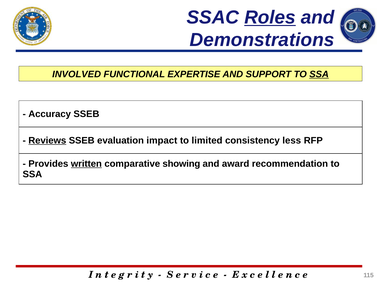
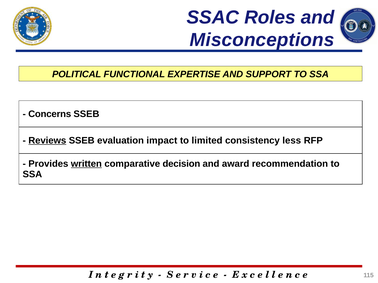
Roles underline: present -> none (270, 17)
Demonstrations: Demonstrations -> Misconceptions (262, 40)
INVOLVED: INVOLVED -> POLITICAL (77, 74)
SSA underline: present -> none (319, 74)
Accuracy: Accuracy -> Concerns (50, 114)
showing: showing -> decision (181, 164)
